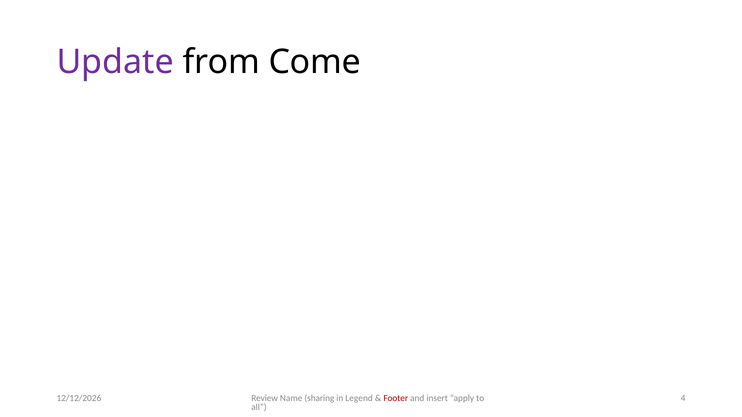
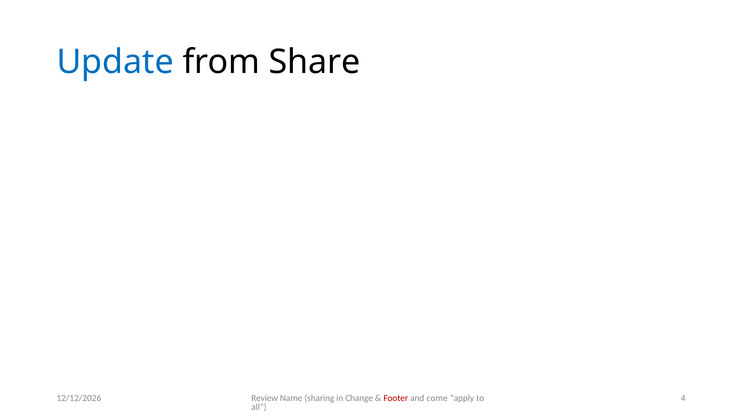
Update colour: purple -> blue (115, 62)
Come: Come -> Share (315, 62)
Legend: Legend -> Change (359, 398)
insert: insert -> come (437, 398)
